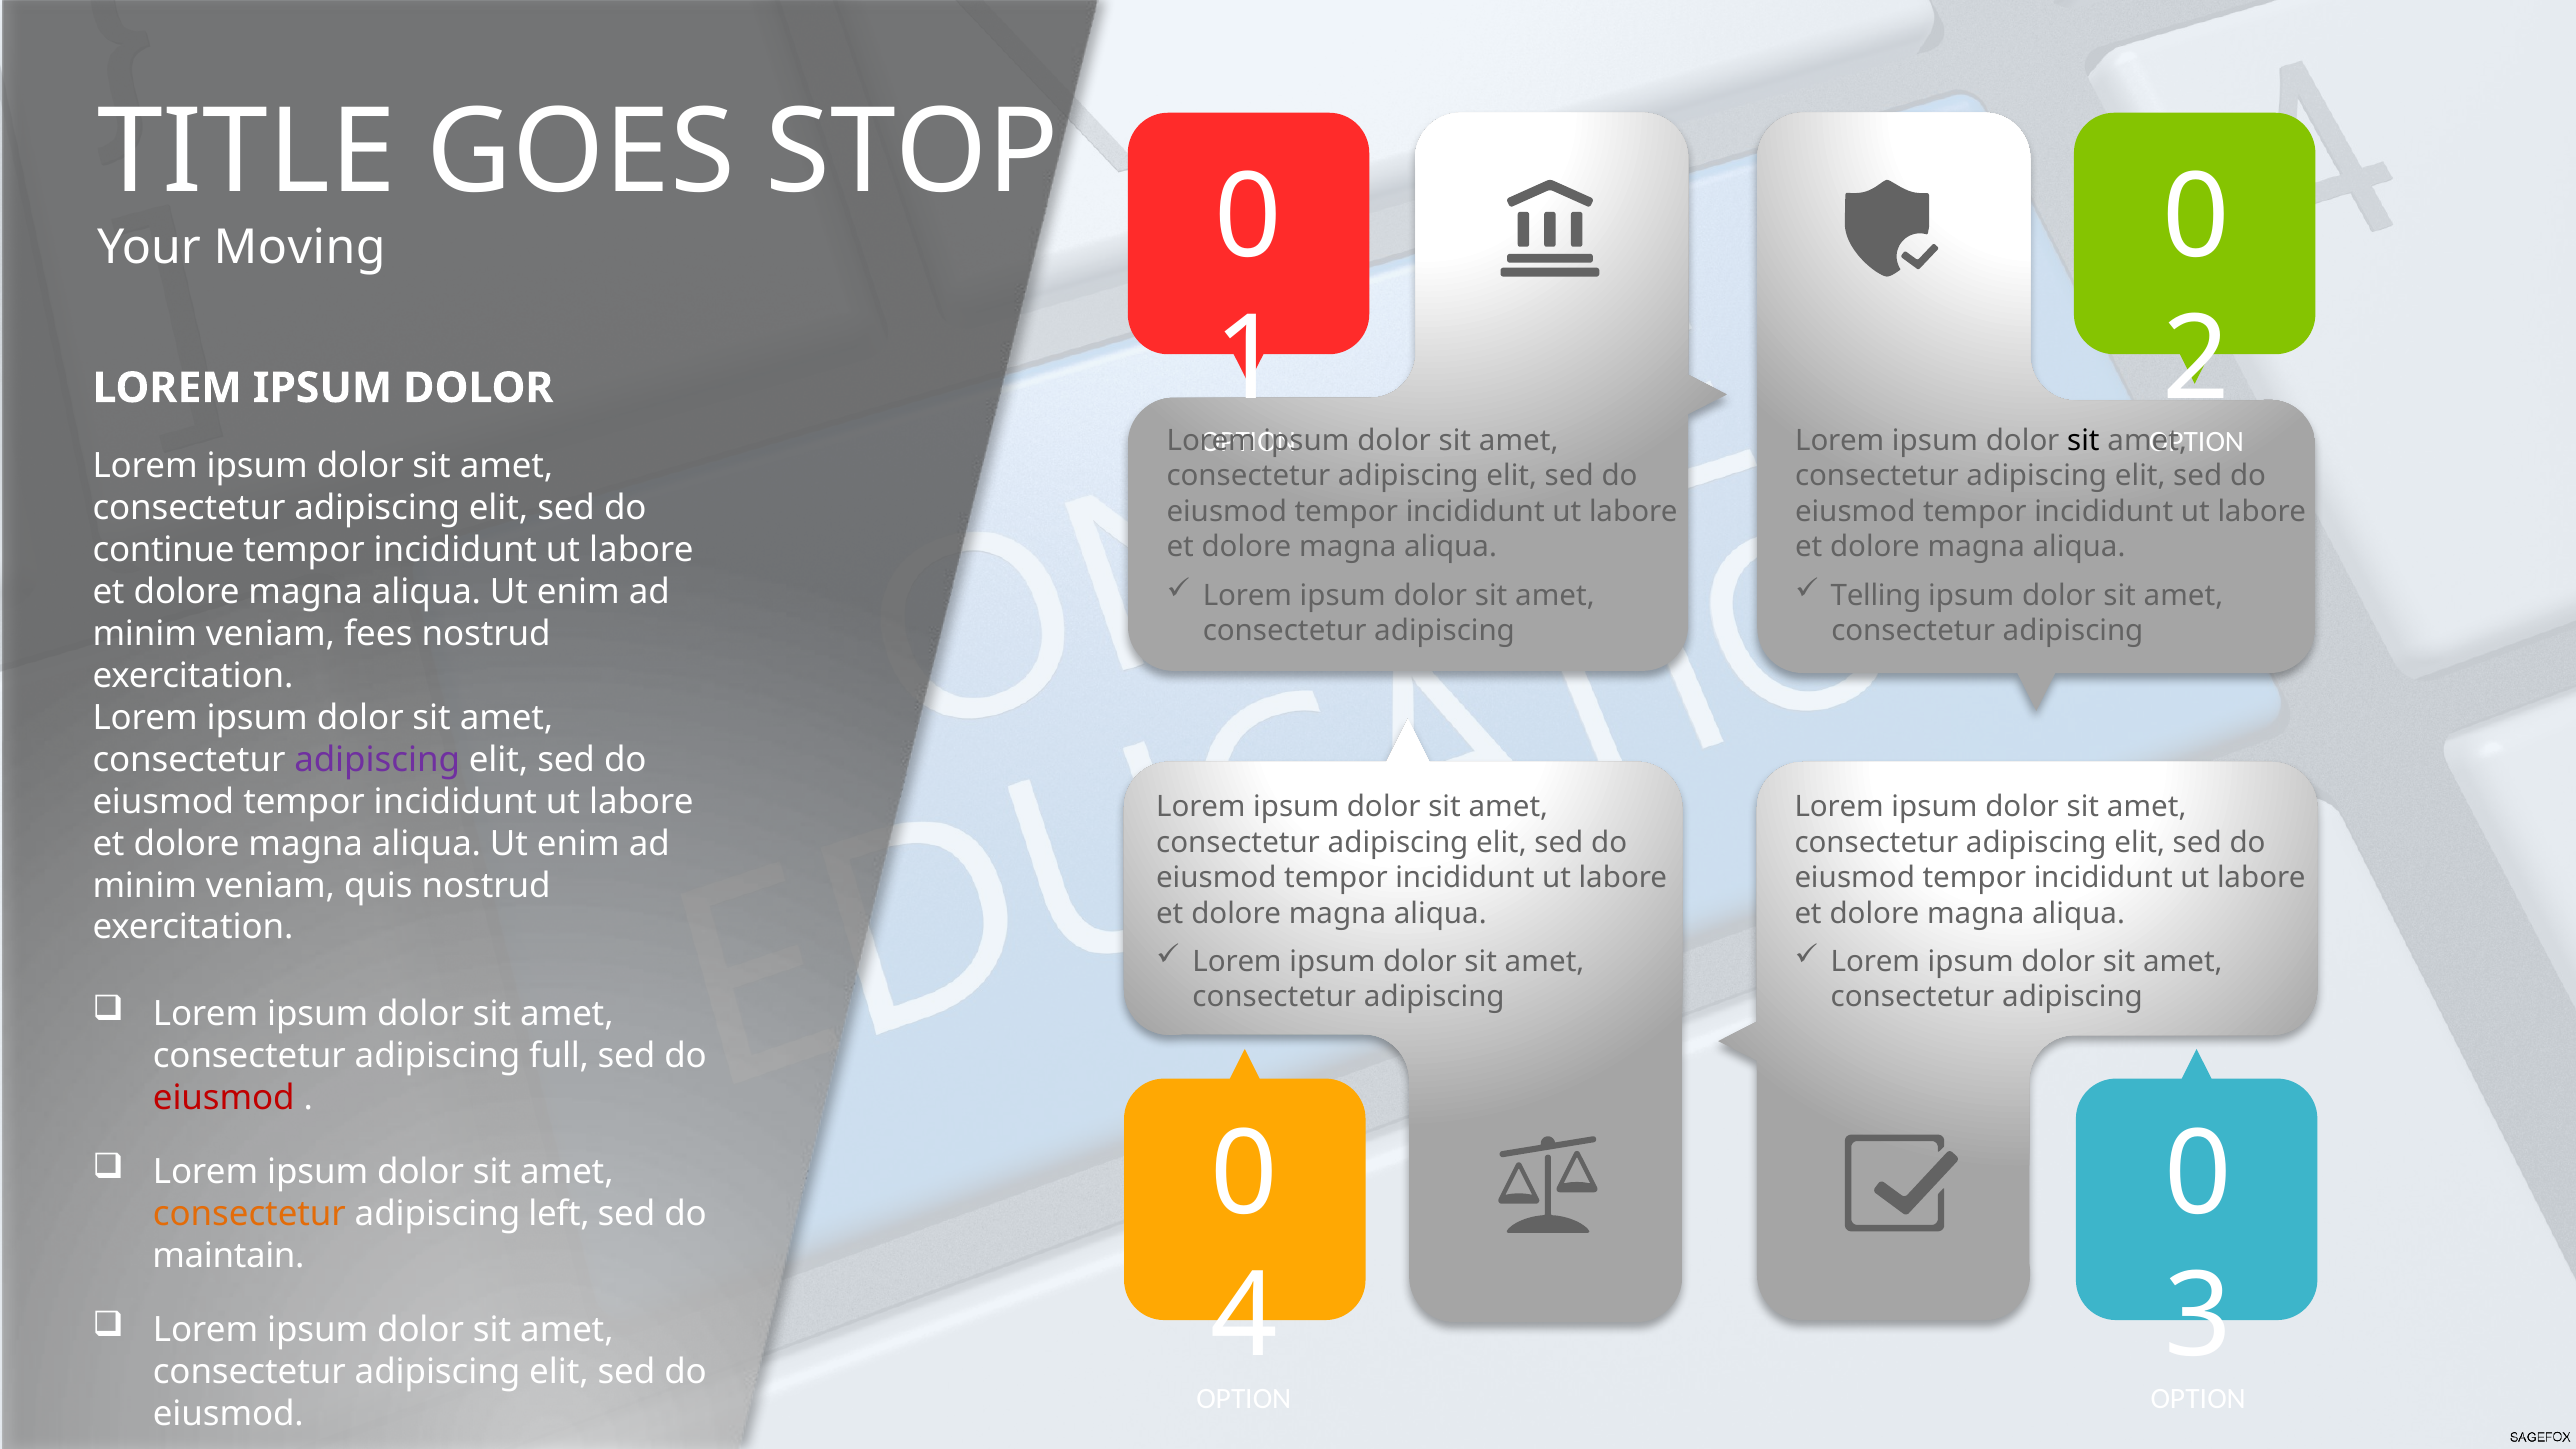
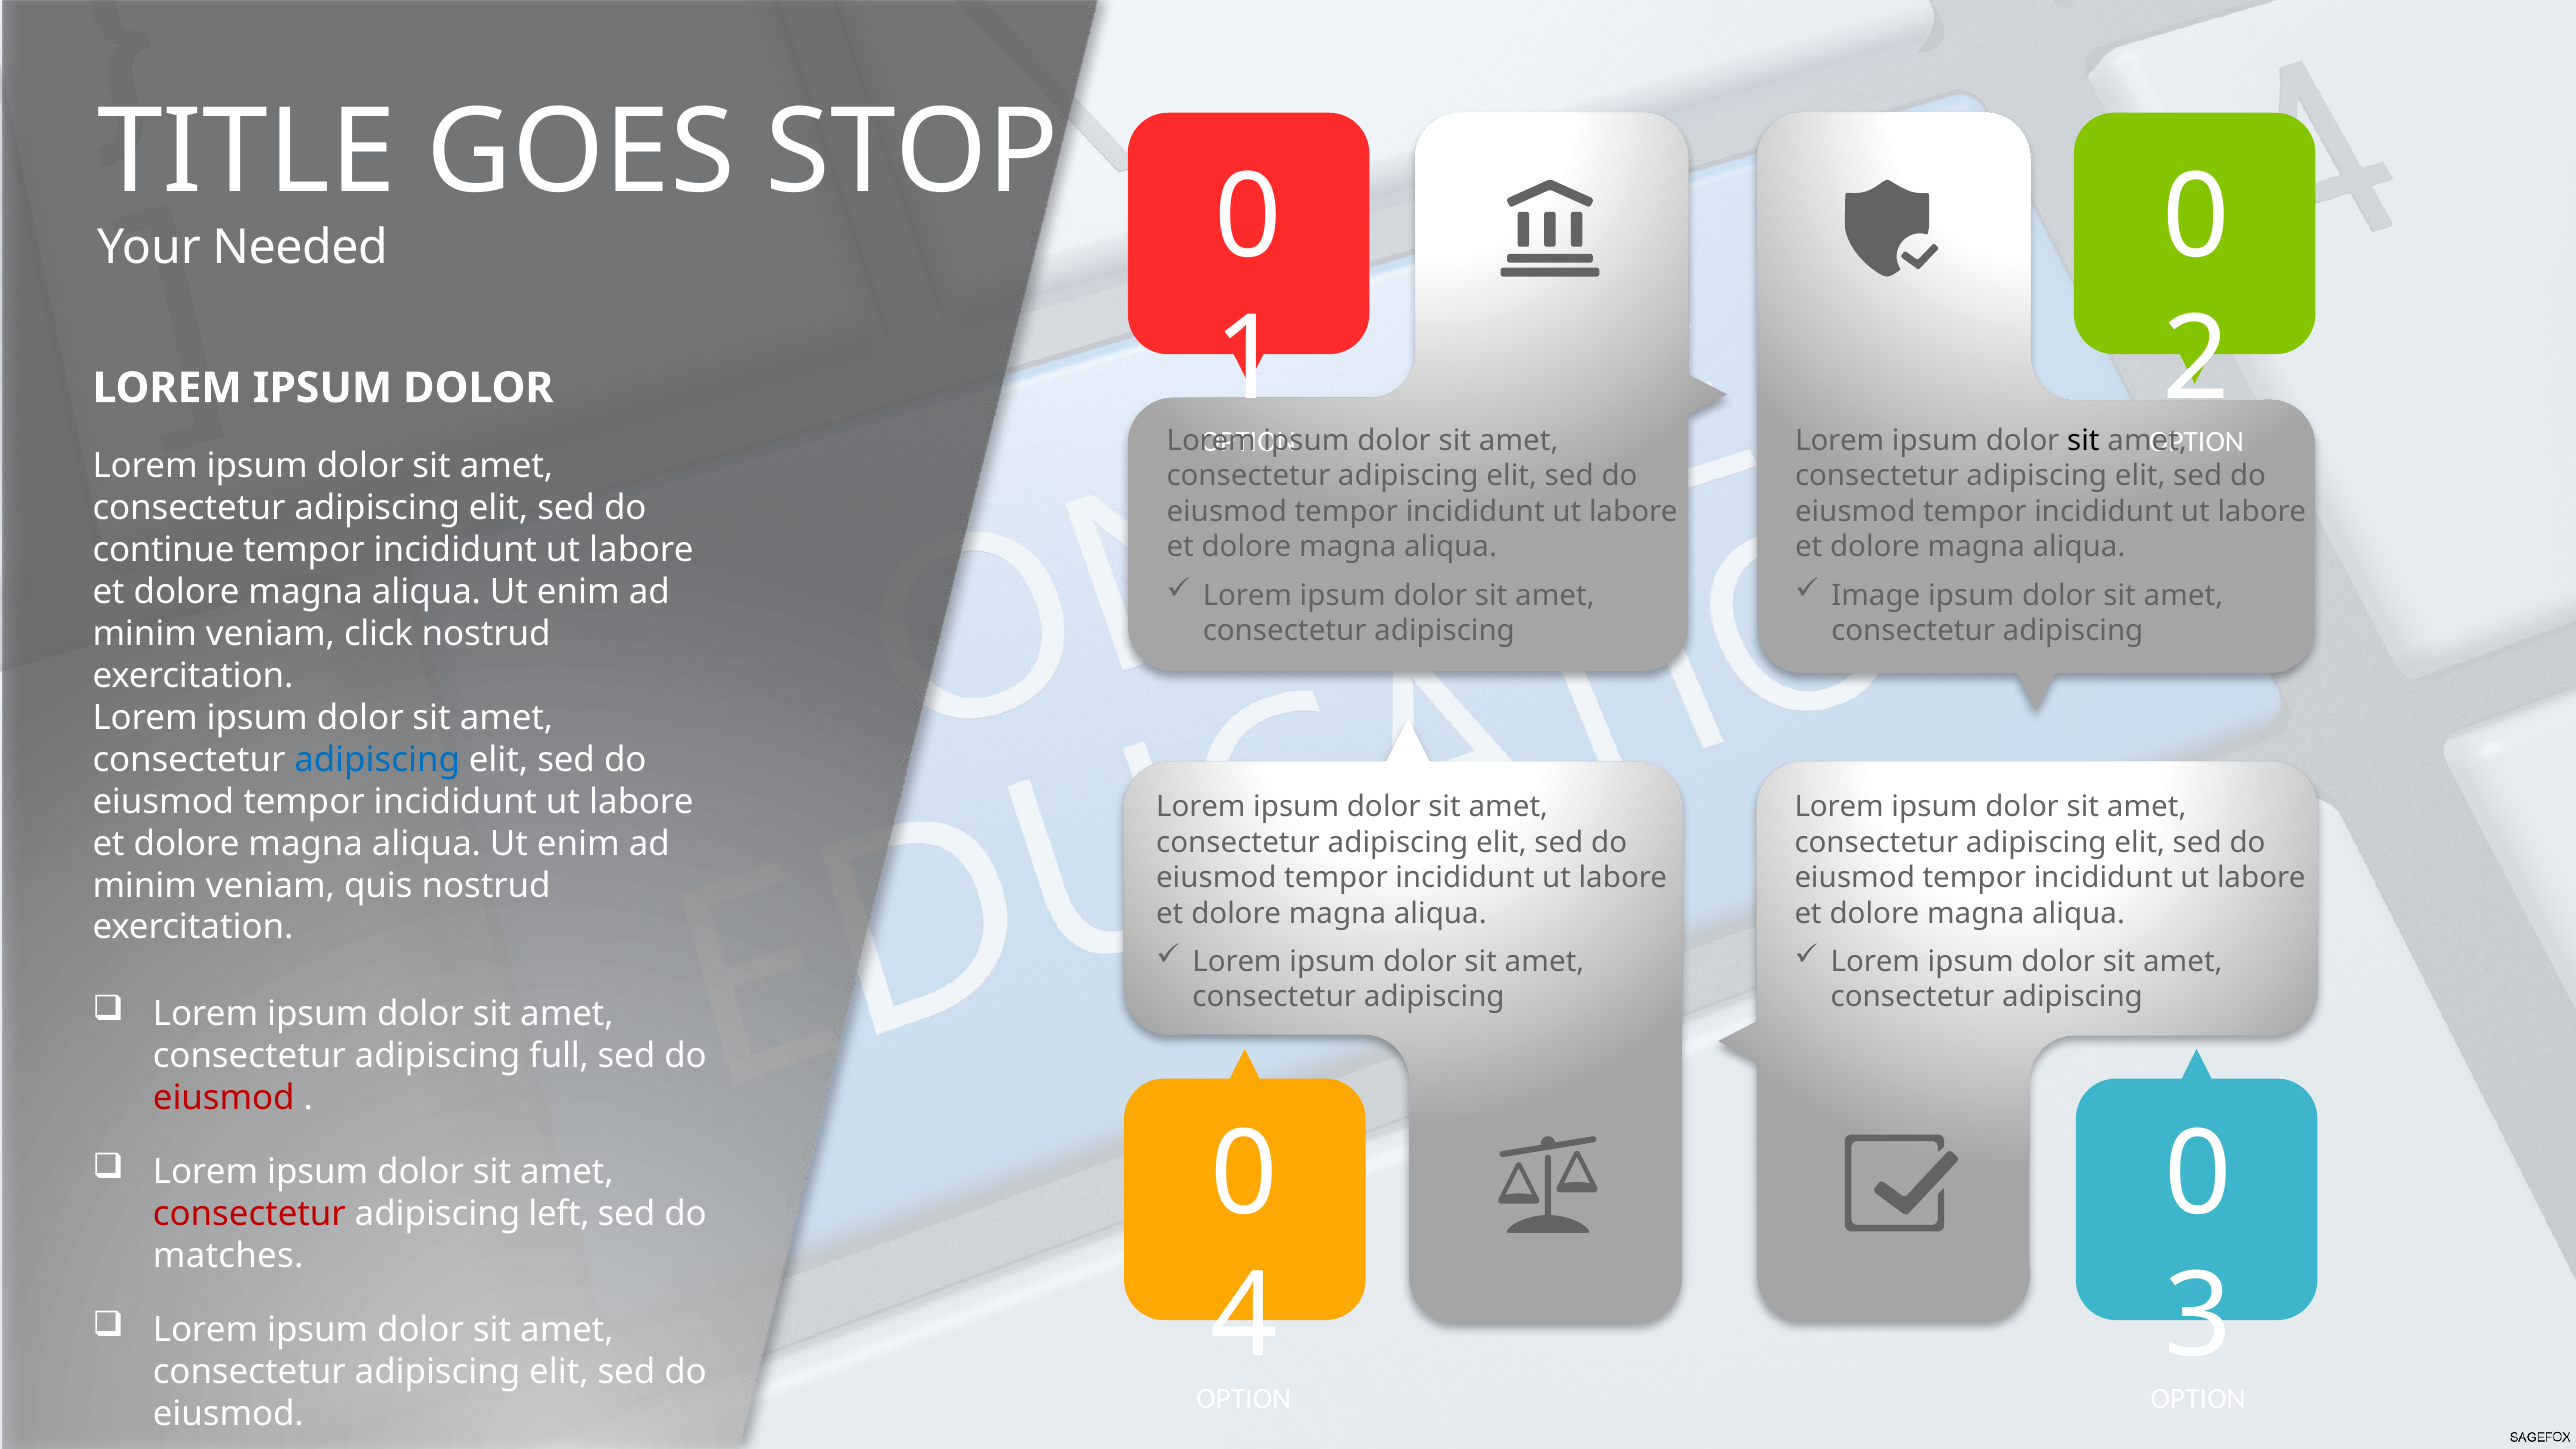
Moving: Moving -> Needed (300, 248)
Telling: Telling -> Image (1876, 595)
fees: fees -> click (379, 634)
adipiscing colour: purple -> blue (377, 760)
consectetur colour: orange -> red (249, 1214)
maintain: maintain -> matches (228, 1256)
